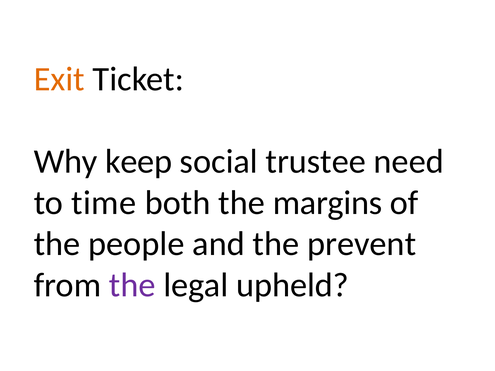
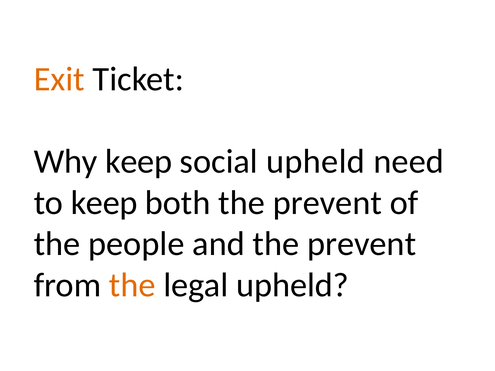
social trustee: trustee -> upheld (316, 162)
to time: time -> keep (104, 203)
both the margins: margins -> prevent (327, 203)
the colour: purple -> orange (132, 285)
